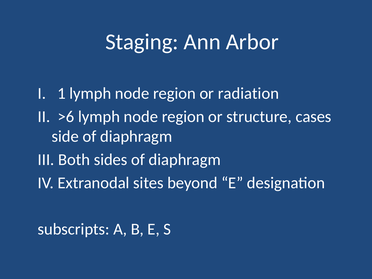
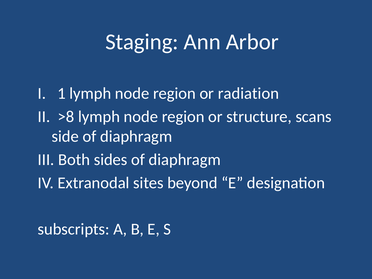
>6: >6 -> >8 (66, 117)
cases: cases -> scans (314, 117)
